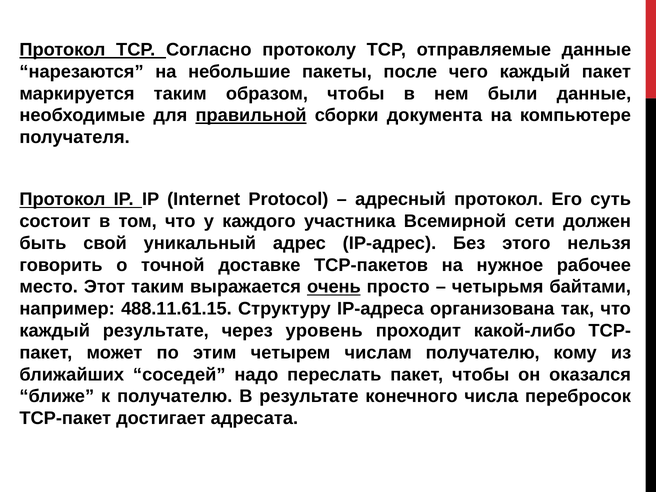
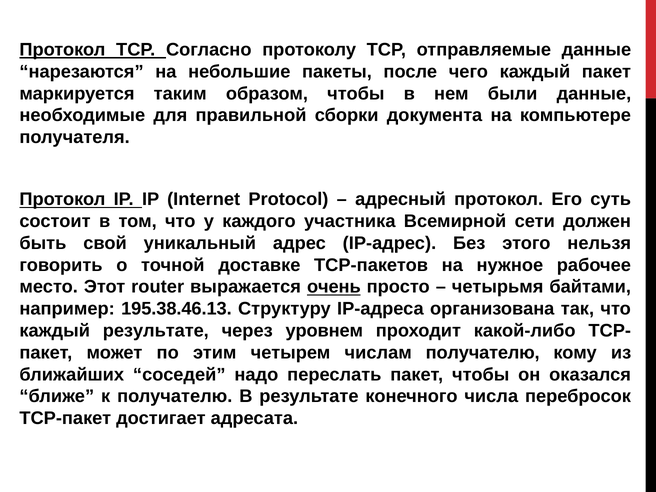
правильной underline: present -> none (251, 115)
Этот таким: таким -> router (158, 287)
488.11.61.15: 488.11.61.15 -> 195.38.46.13 (176, 309)
уровень: уровень -> уровнем (324, 331)
